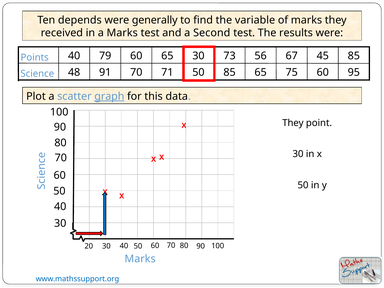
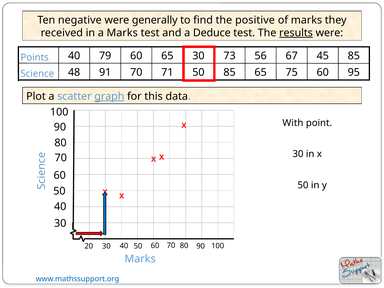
depends: depends -> negative (80, 20)
variable: variable -> positive (255, 20)
Second: Second -> Deduce (212, 33)
results underline: none -> present (296, 33)
They: They -> With (293, 123)
